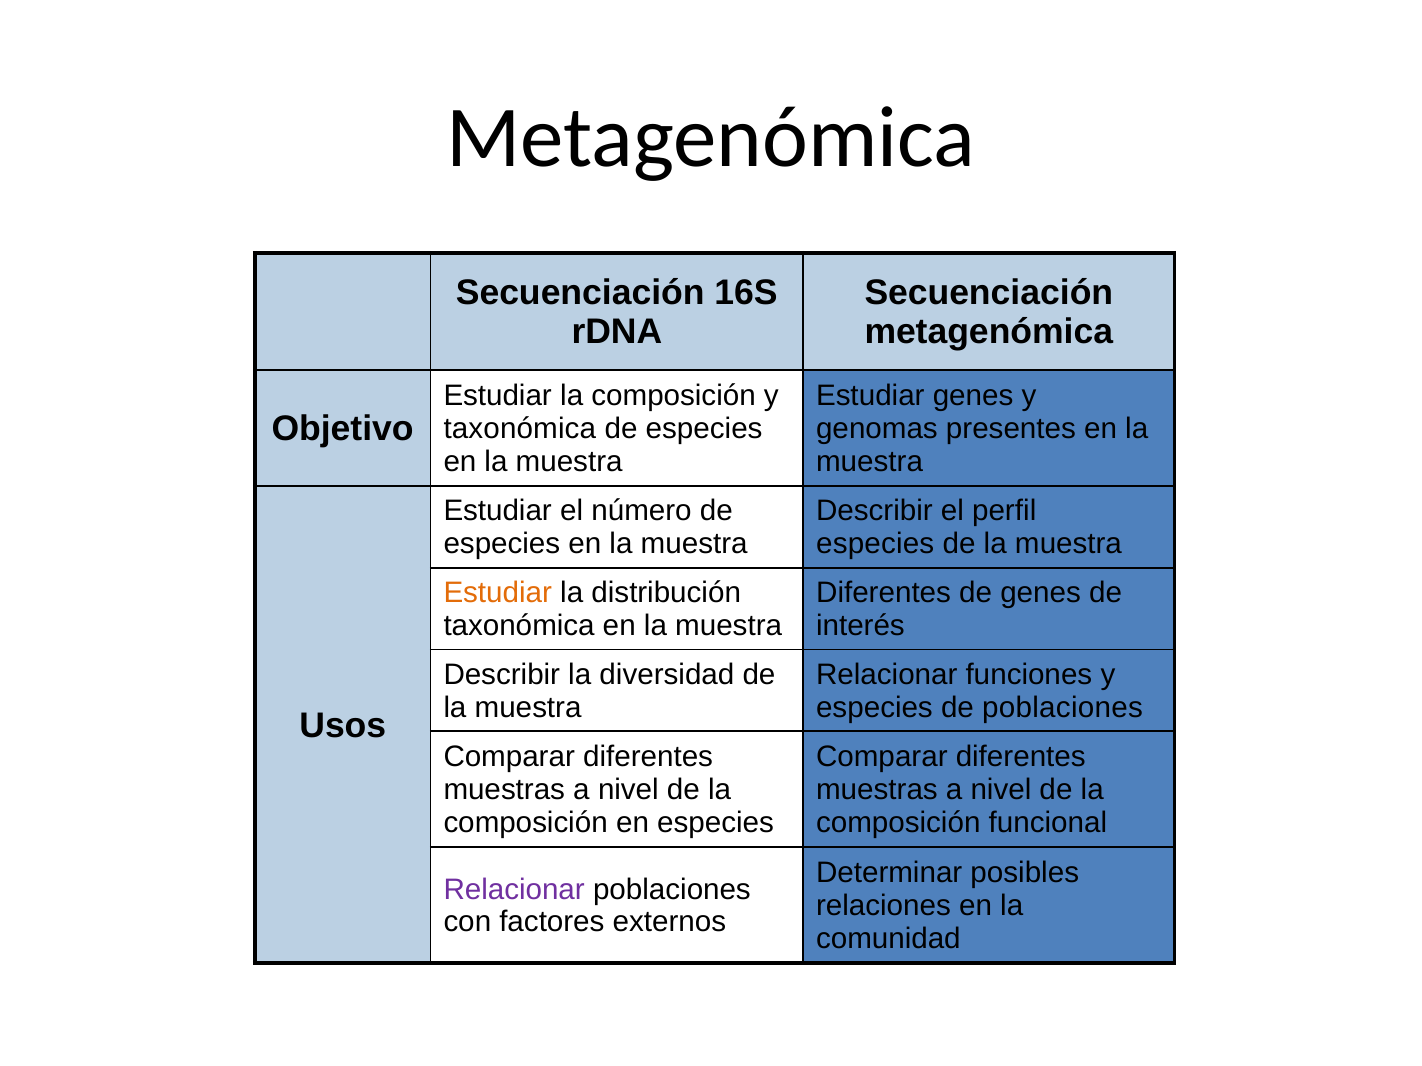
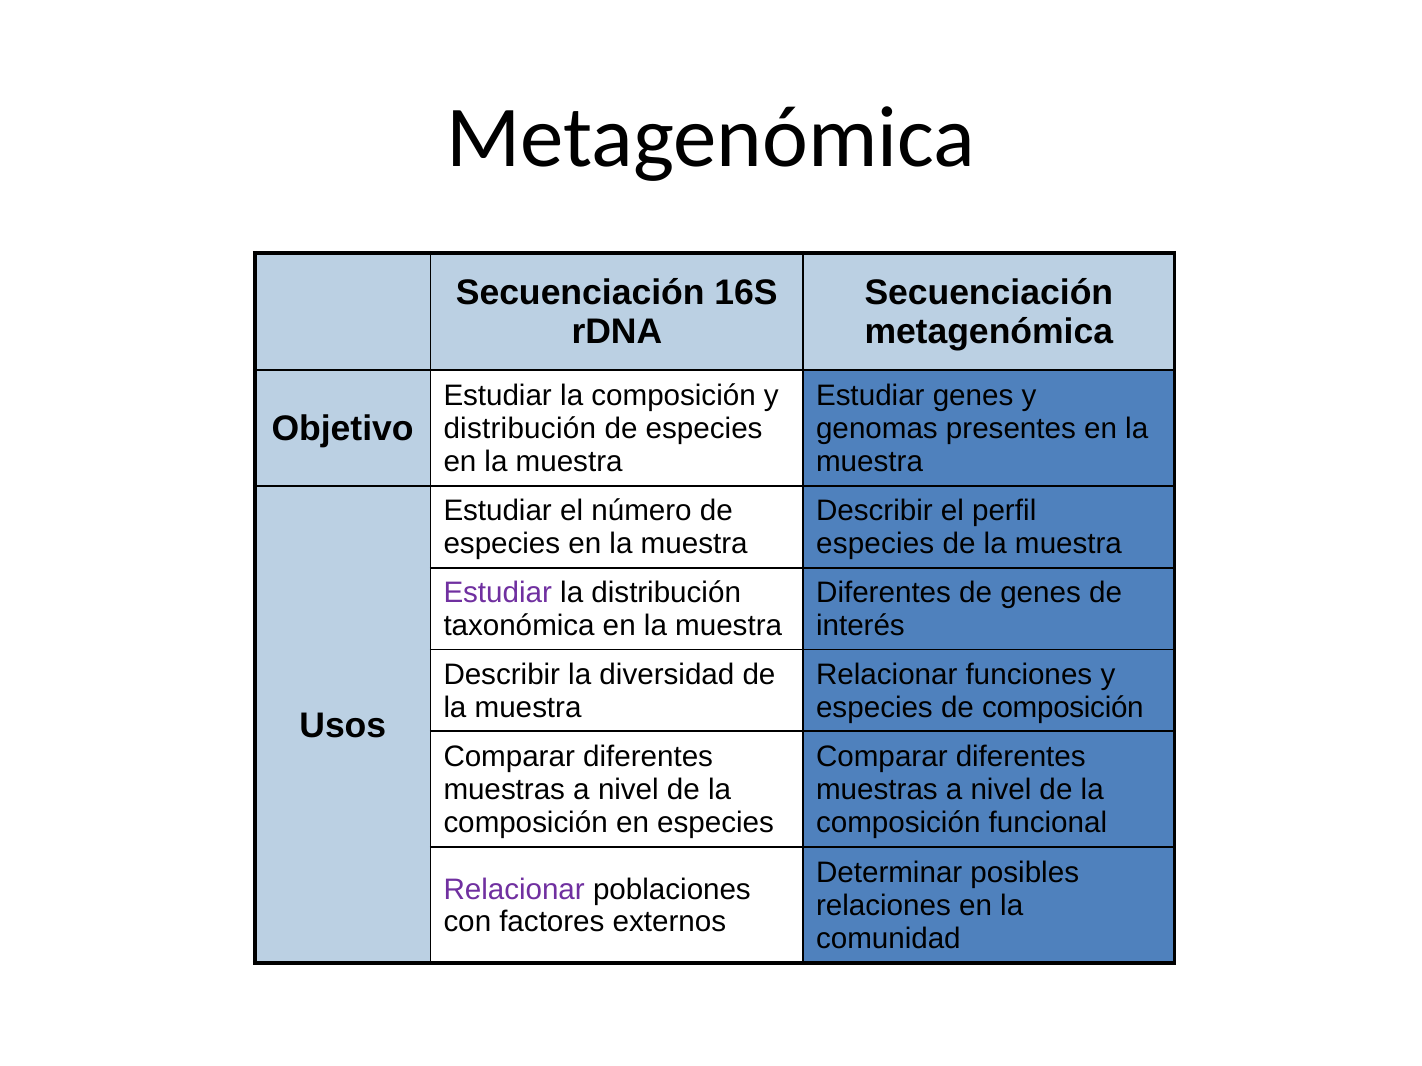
taxonómica: taxonómica -> distribución (520, 429)
Estudiar colour: orange -> purple (498, 593)
de poblaciones: poblaciones -> composición (1063, 708)
